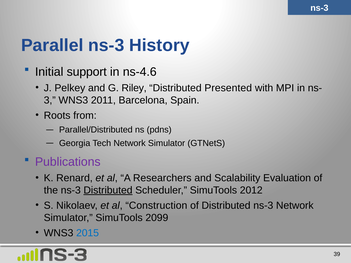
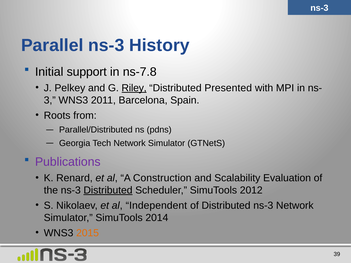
ns-4.6: ns-4.6 -> ns-7.8 (140, 72)
Riley underline: none -> present (134, 88)
Researchers: Researchers -> Construction (162, 178)
Construction: Construction -> Independent (156, 206)
2099: 2099 -> 2014 (157, 218)
2015 colour: blue -> orange (88, 233)
